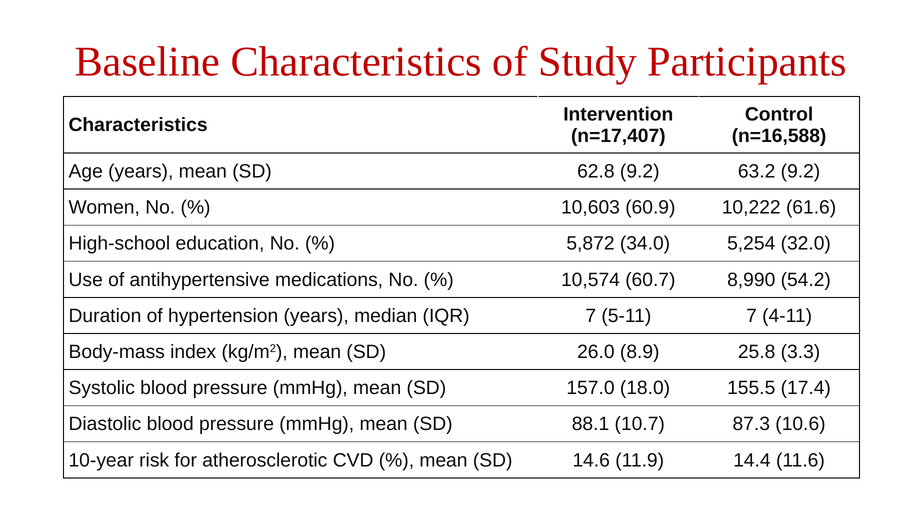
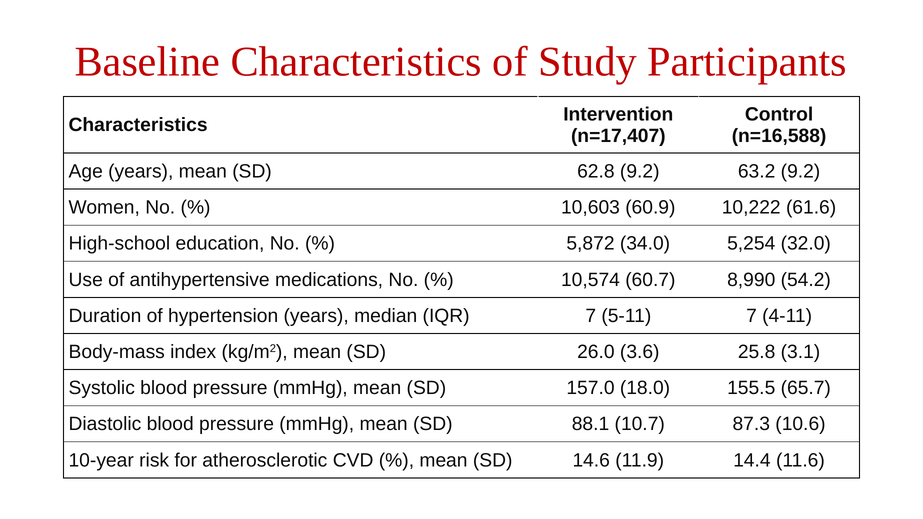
8.9: 8.9 -> 3.6 (640, 352)
3.3: 3.3 -> 3.1 (800, 352)
17.4: 17.4 -> 65.7 (806, 388)
